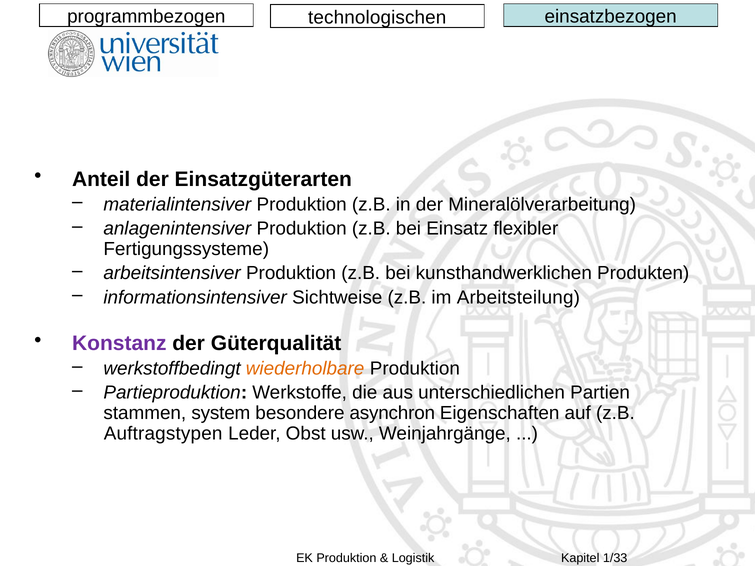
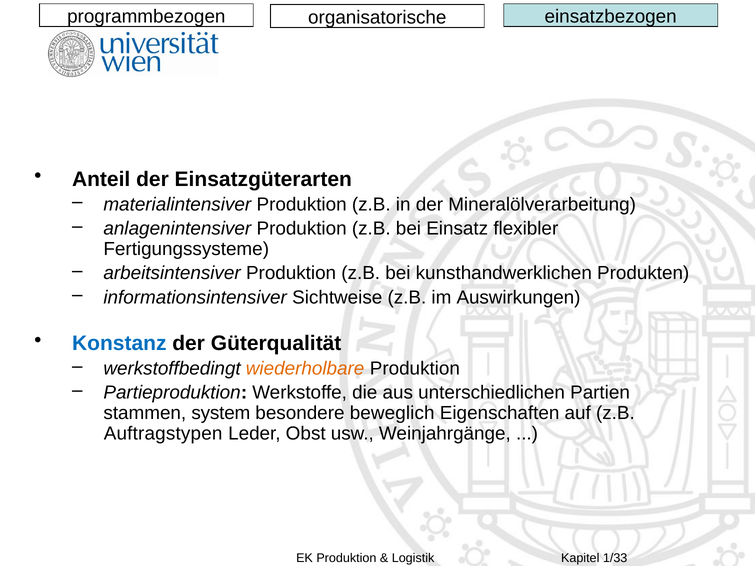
technologischen: technologischen -> organisatorische (377, 17)
Arbeitsteilung: Arbeitsteilung -> Auswirkungen (519, 297)
Konstanz colour: purple -> blue (119, 343)
asynchron: asynchron -> beweglich (392, 413)
